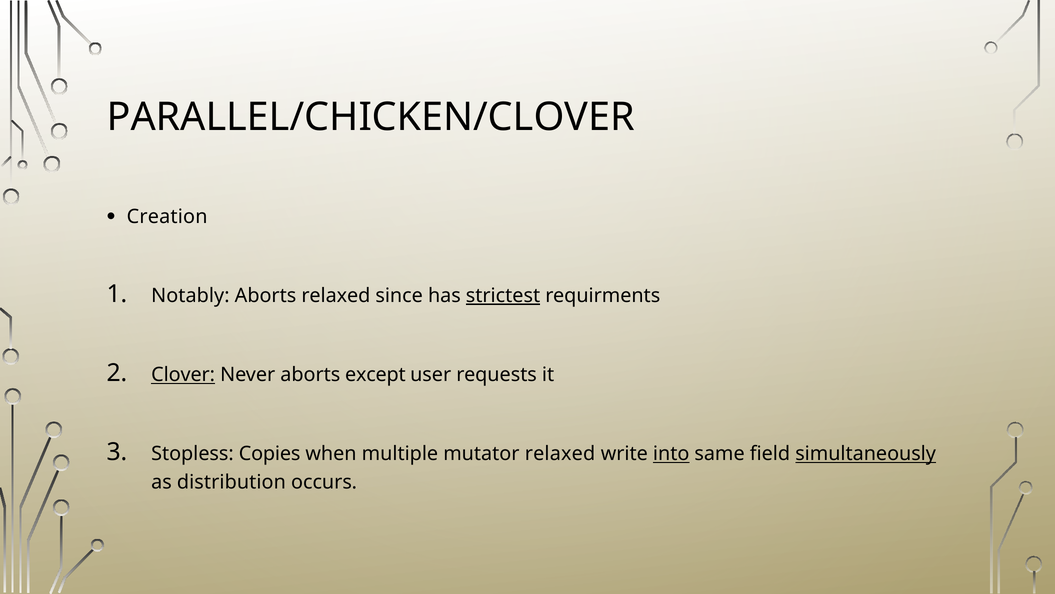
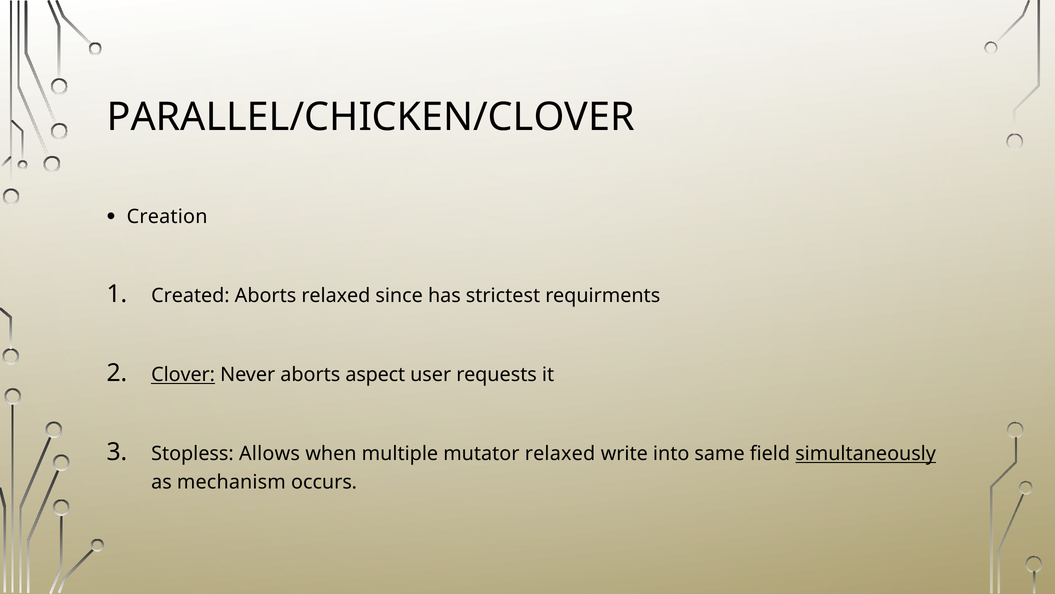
Notably: Notably -> Created (190, 296)
strictest underline: present -> none (503, 296)
except: except -> aspect (375, 374)
Copies: Copies -> Allows (269, 453)
into underline: present -> none (671, 453)
distribution: distribution -> mechanism (231, 482)
